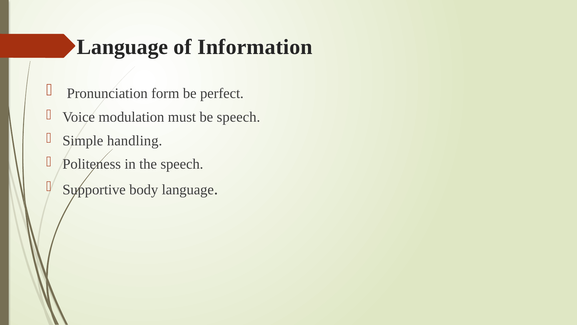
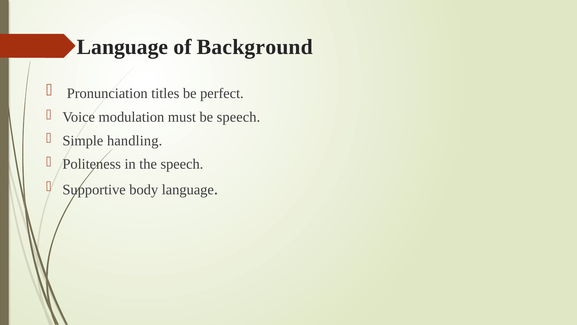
Information: Information -> Background (255, 47)
form: form -> titles (165, 93)
